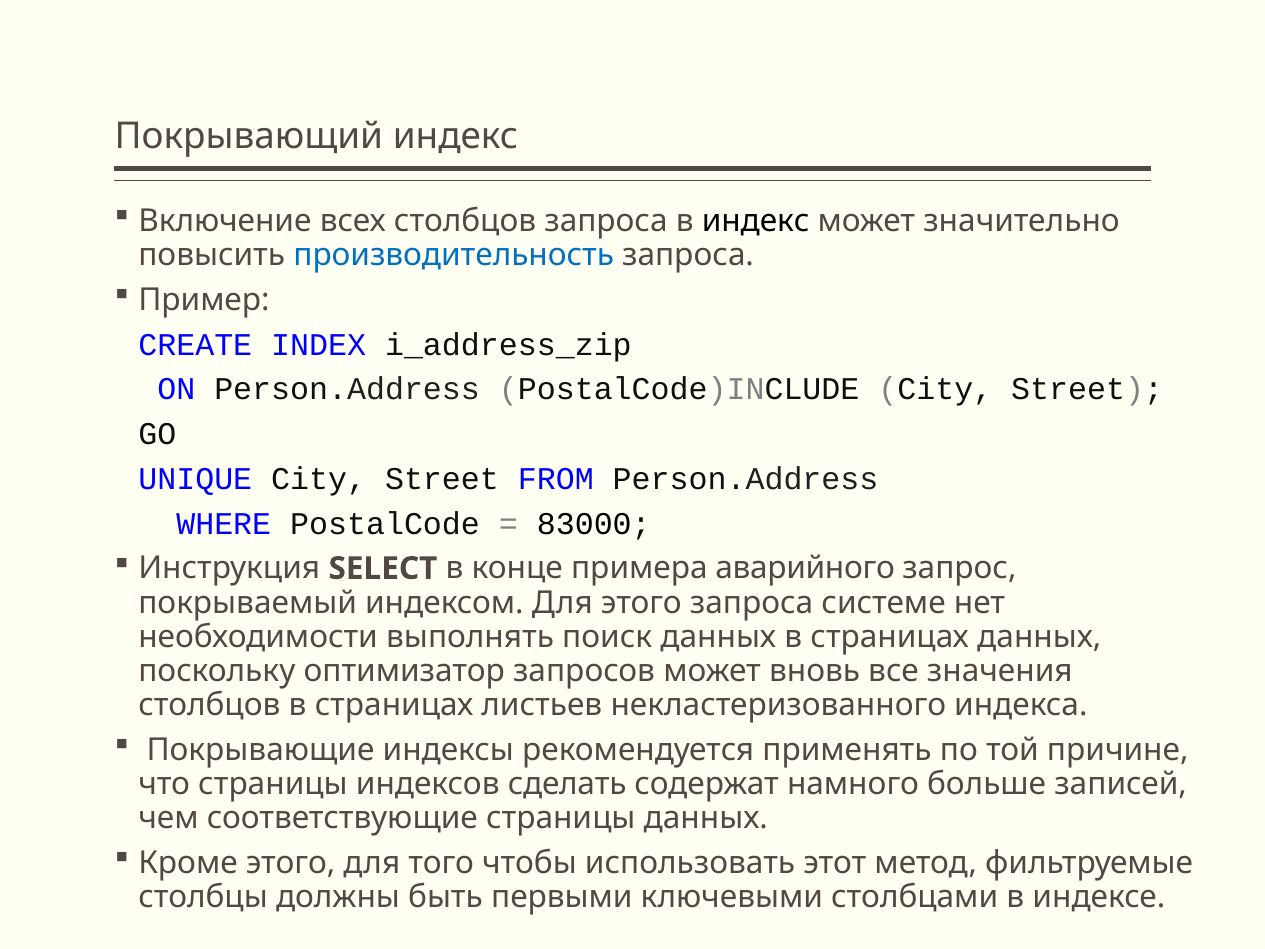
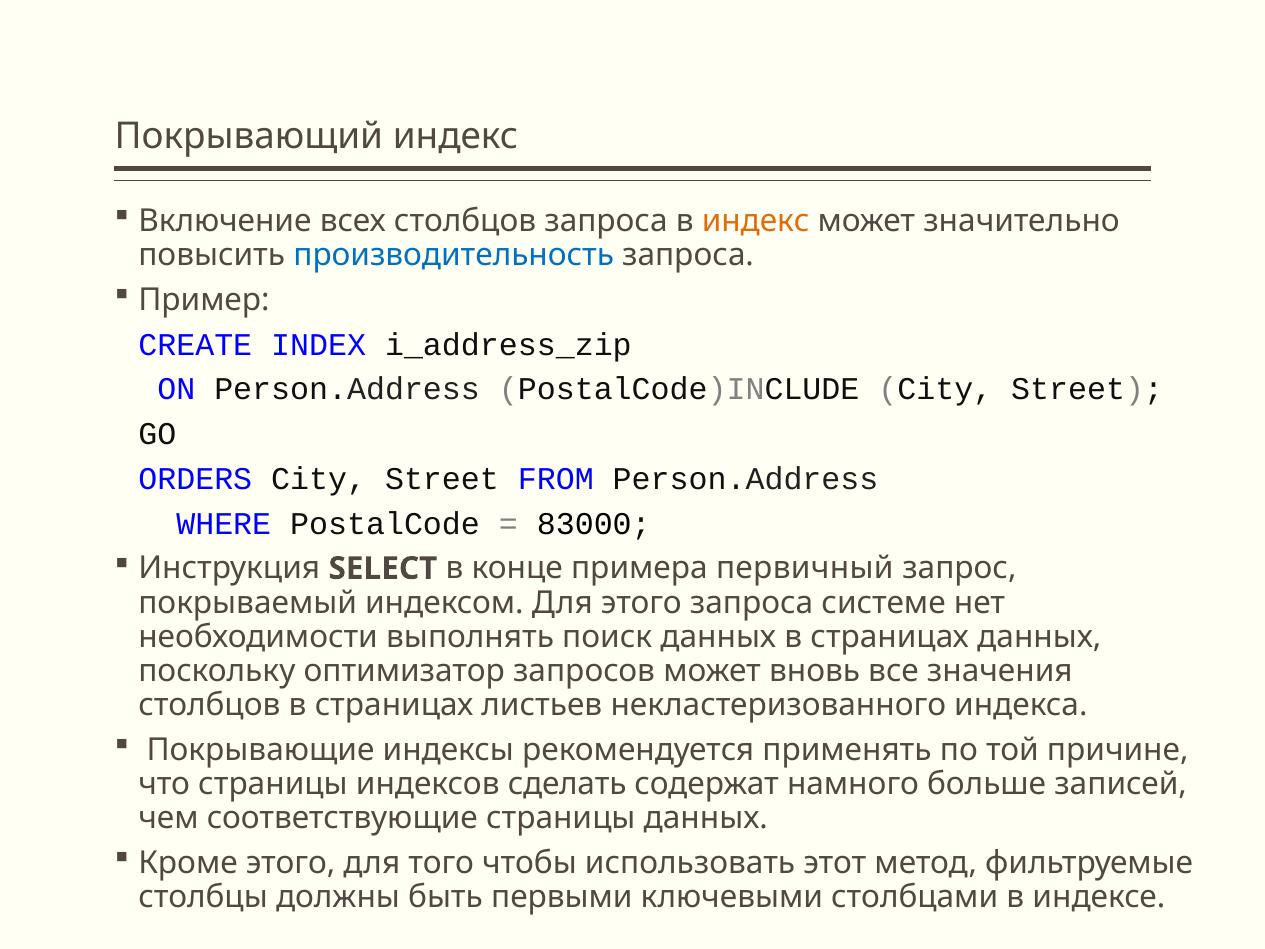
индекс colour: black -> orange (756, 221)
UNIQUE: UNIQUE -> ORDERS (195, 479)
аварийного: аварийного -> первичный (805, 568)
